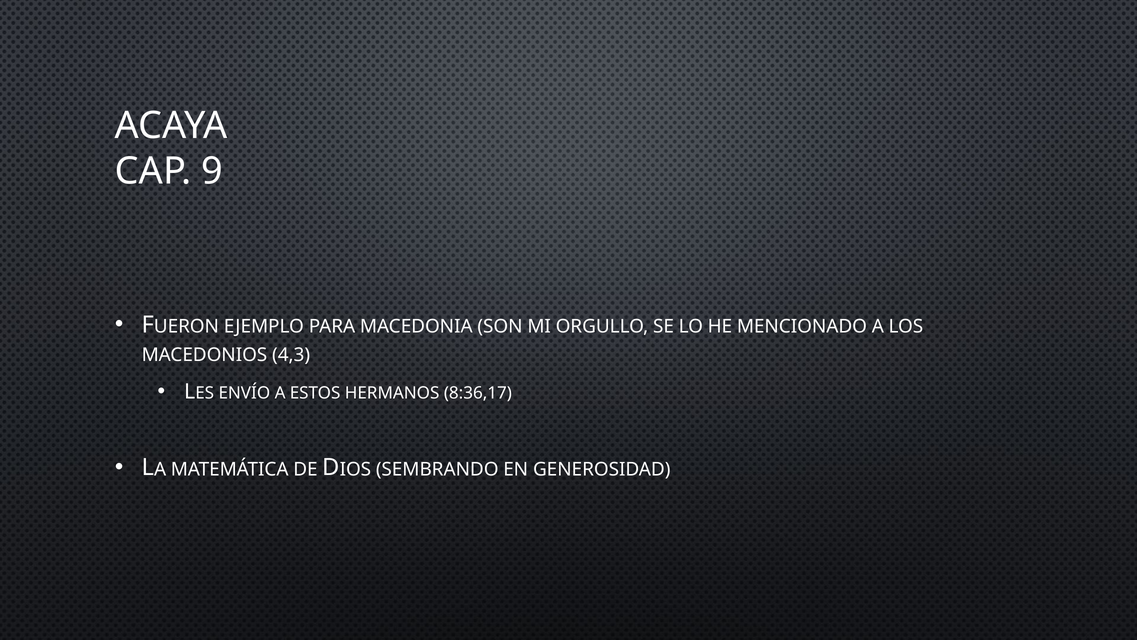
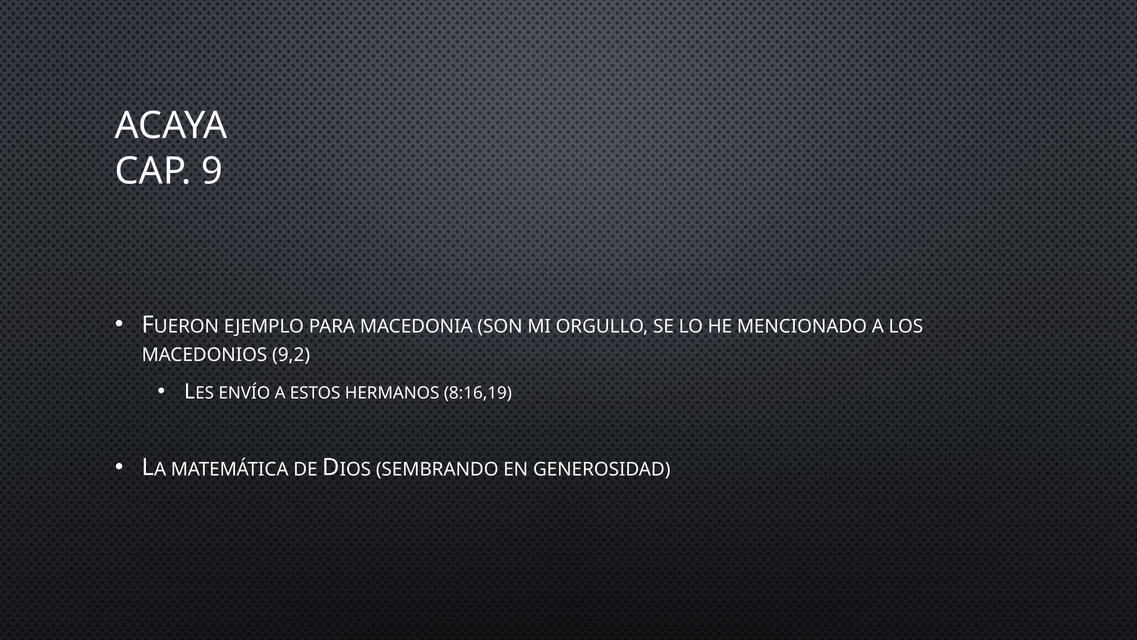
4,3: 4,3 -> 9,2 (291, 355)
8:36,17: 8:36,17 -> 8:16,19 (478, 393)
